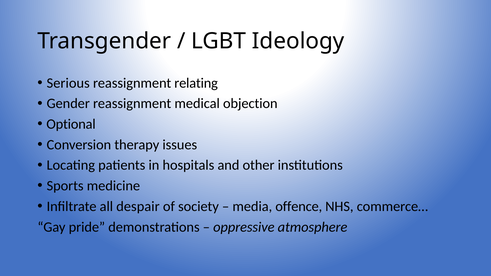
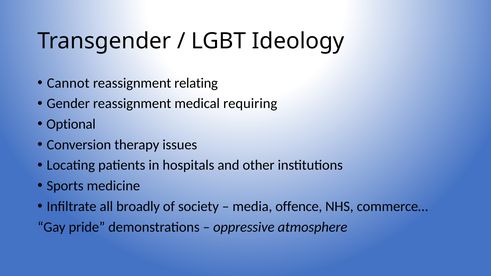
Serious: Serious -> Cannot (68, 83)
objection: objection -> requiring (250, 104)
despair: despair -> broadly (138, 207)
